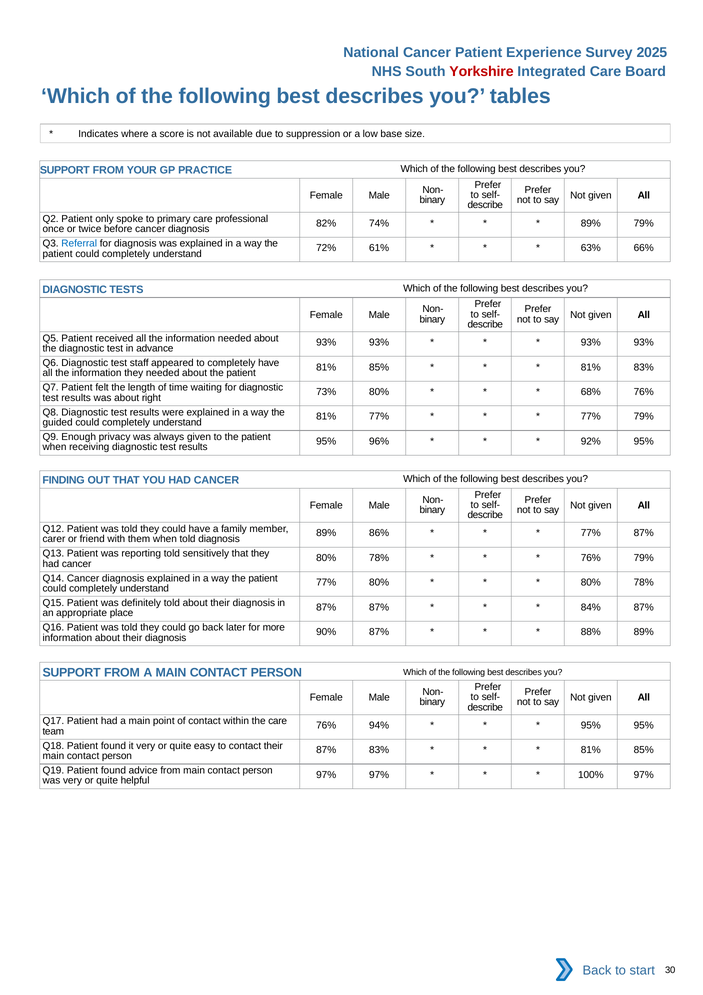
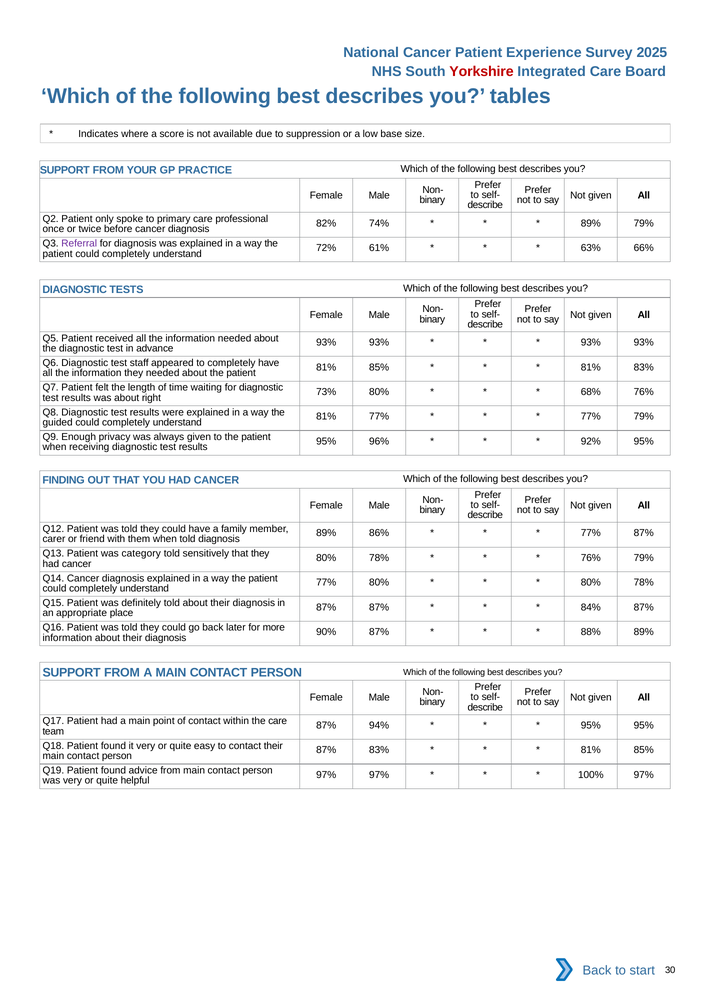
Referral colour: blue -> purple (79, 244)
reporting: reporting -> category (141, 554)
76%: 76% -> 87% (326, 725)
